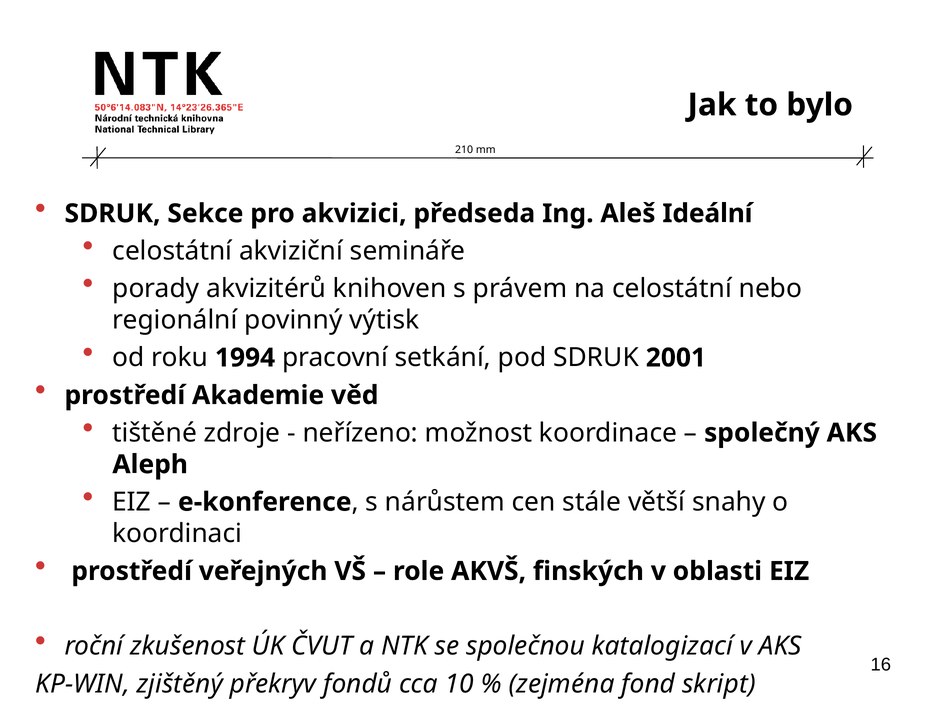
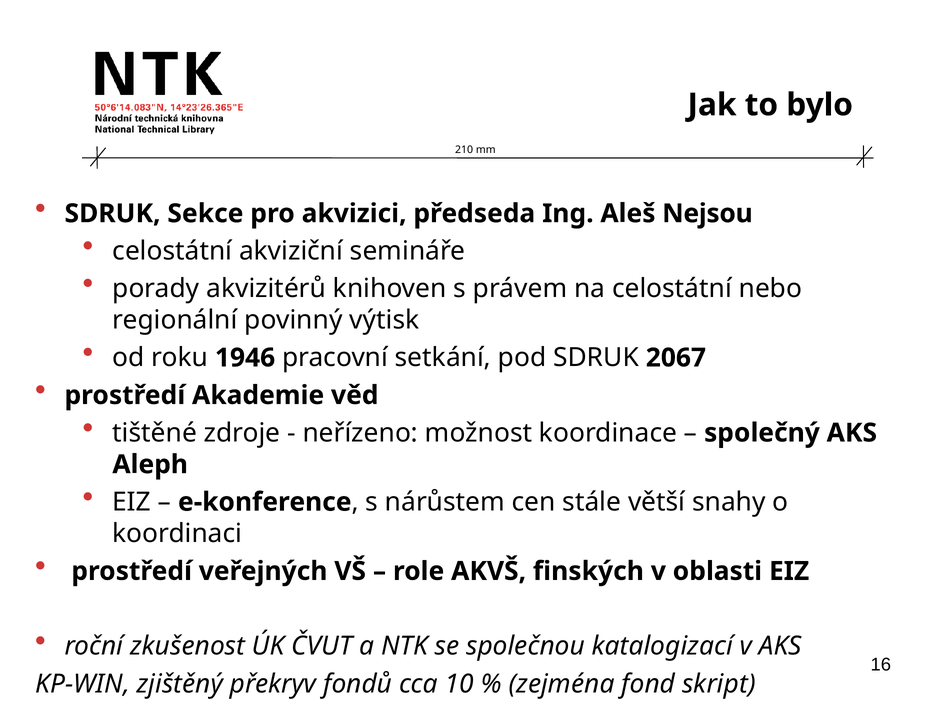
Ideální: Ideální -> Nejsou (707, 214)
1994: 1994 -> 1946 (245, 358)
2001: 2001 -> 2067 (676, 358)
